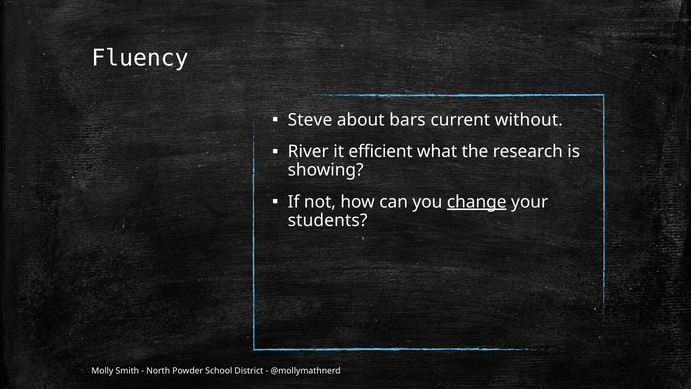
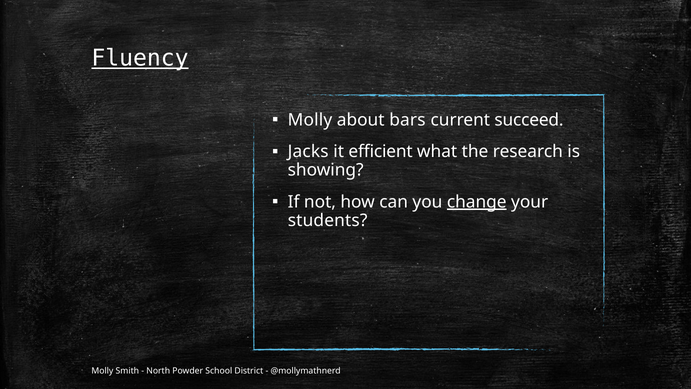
Fluency underline: none -> present (140, 58)
Steve: Steve -> Molly (310, 120)
without: without -> succeed (529, 120)
River: River -> Jacks (308, 151)
